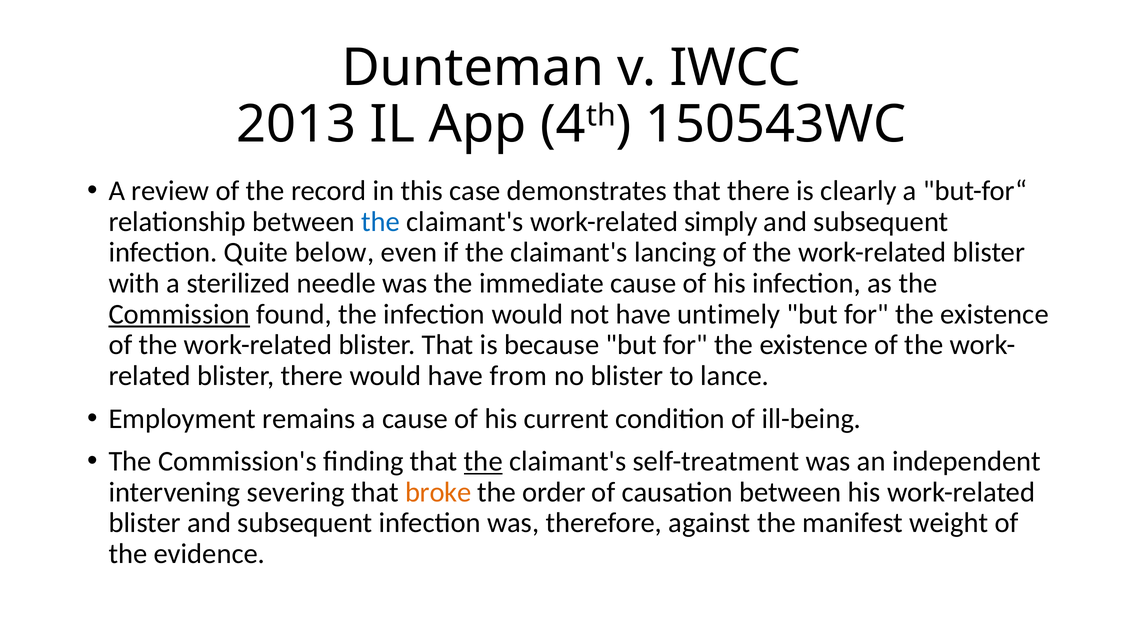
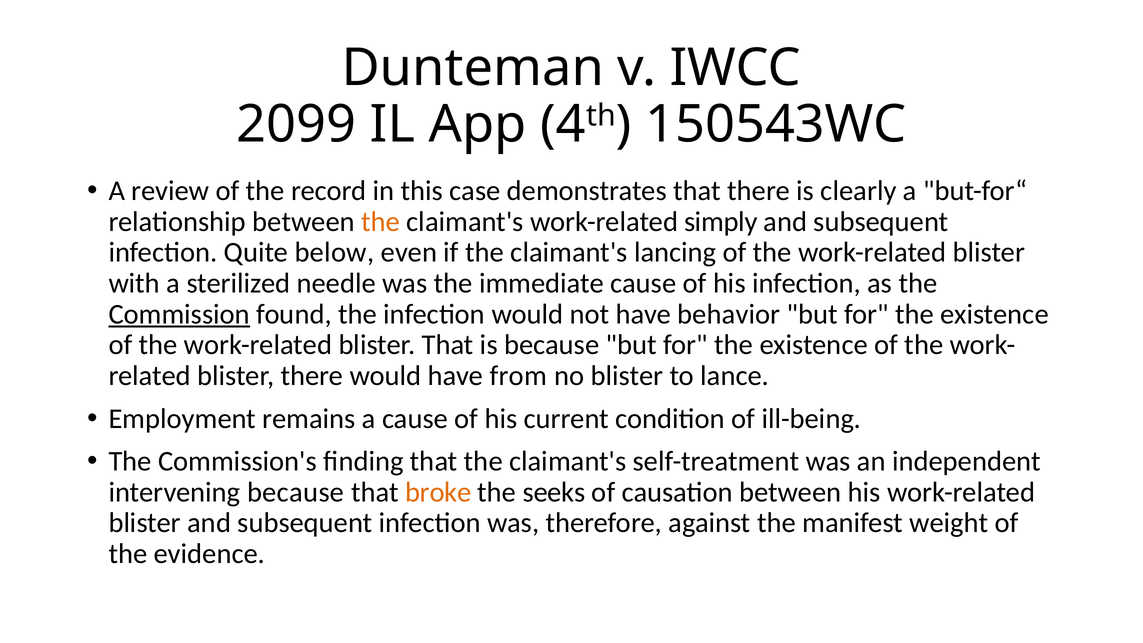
2013: 2013 -> 2099 (296, 124)
the colour: blue -> orange (381, 222)
untimely: untimely -> behavior (729, 314)
the underline: present -> none (483, 461)
intervening severing: severing -> because (296, 492)
order: order -> seeks (554, 492)
